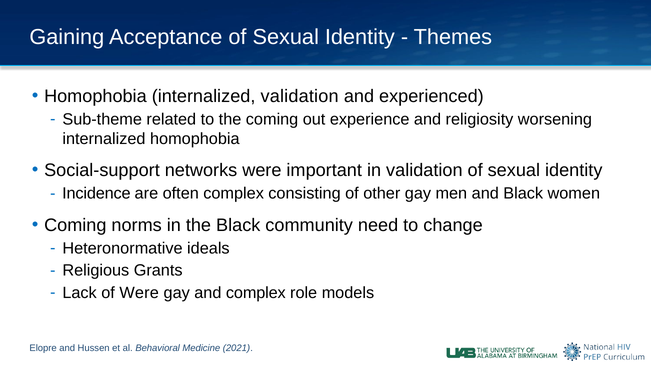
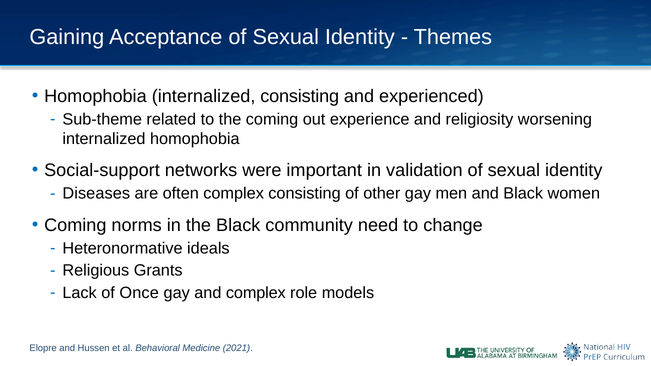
internalized validation: validation -> consisting (300, 96)
Incidence: Incidence -> Diseases (96, 194)
of Were: Were -> Once (139, 293)
